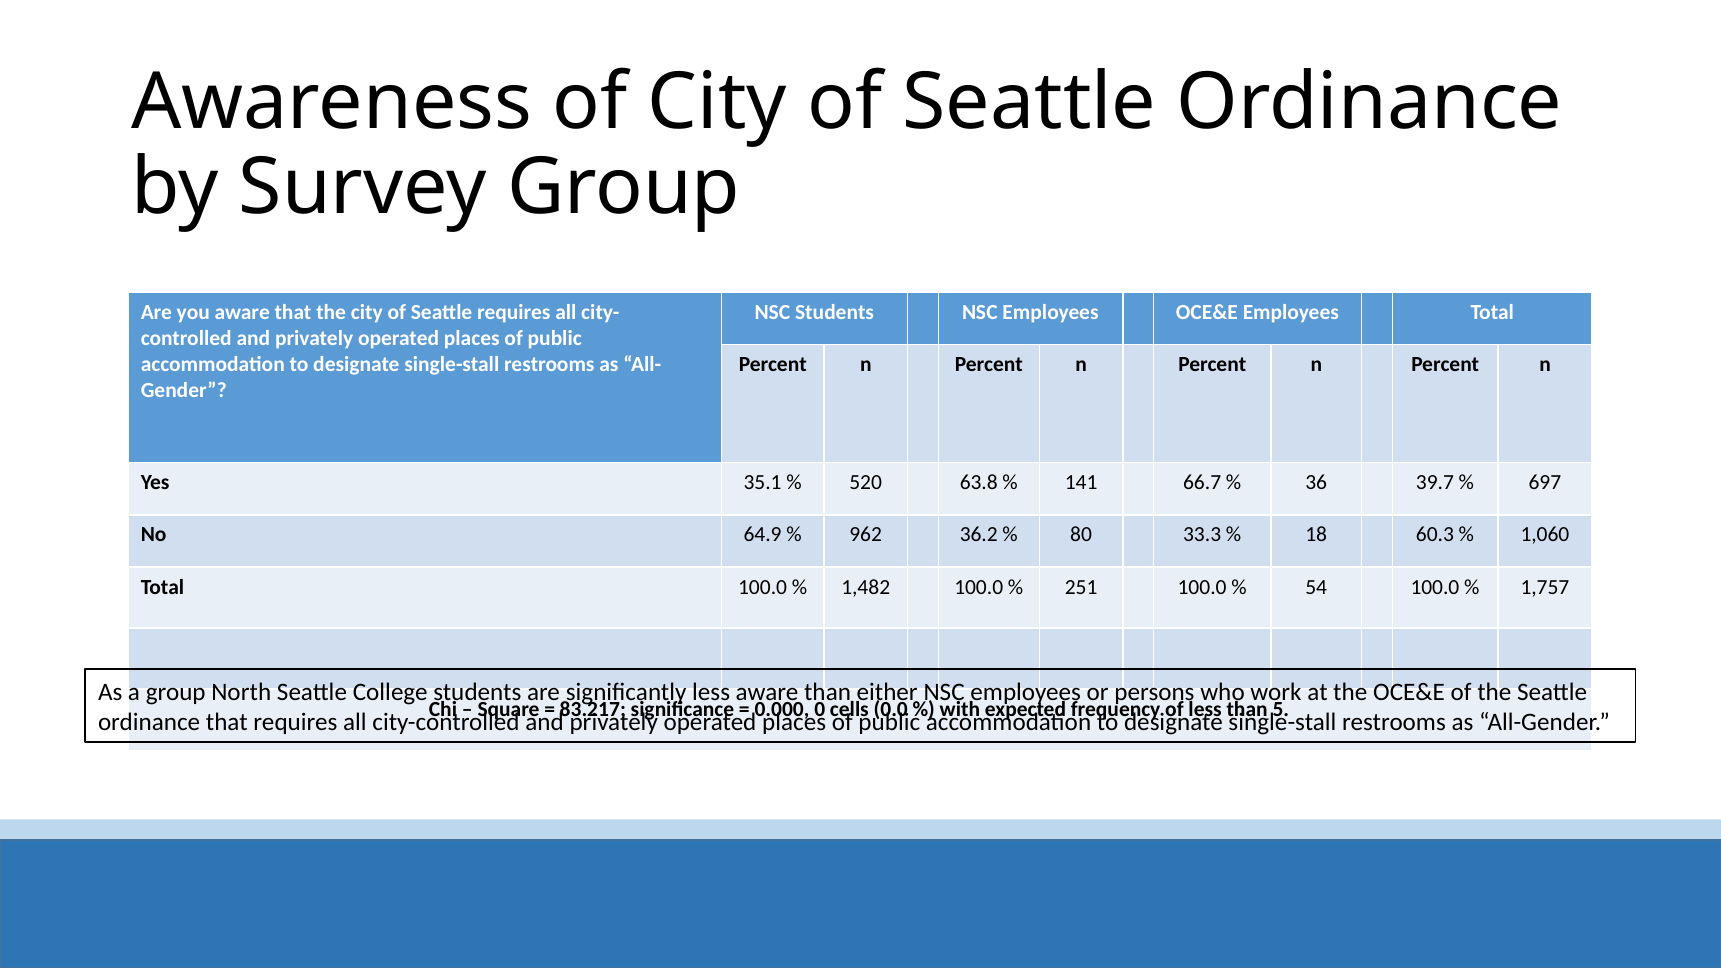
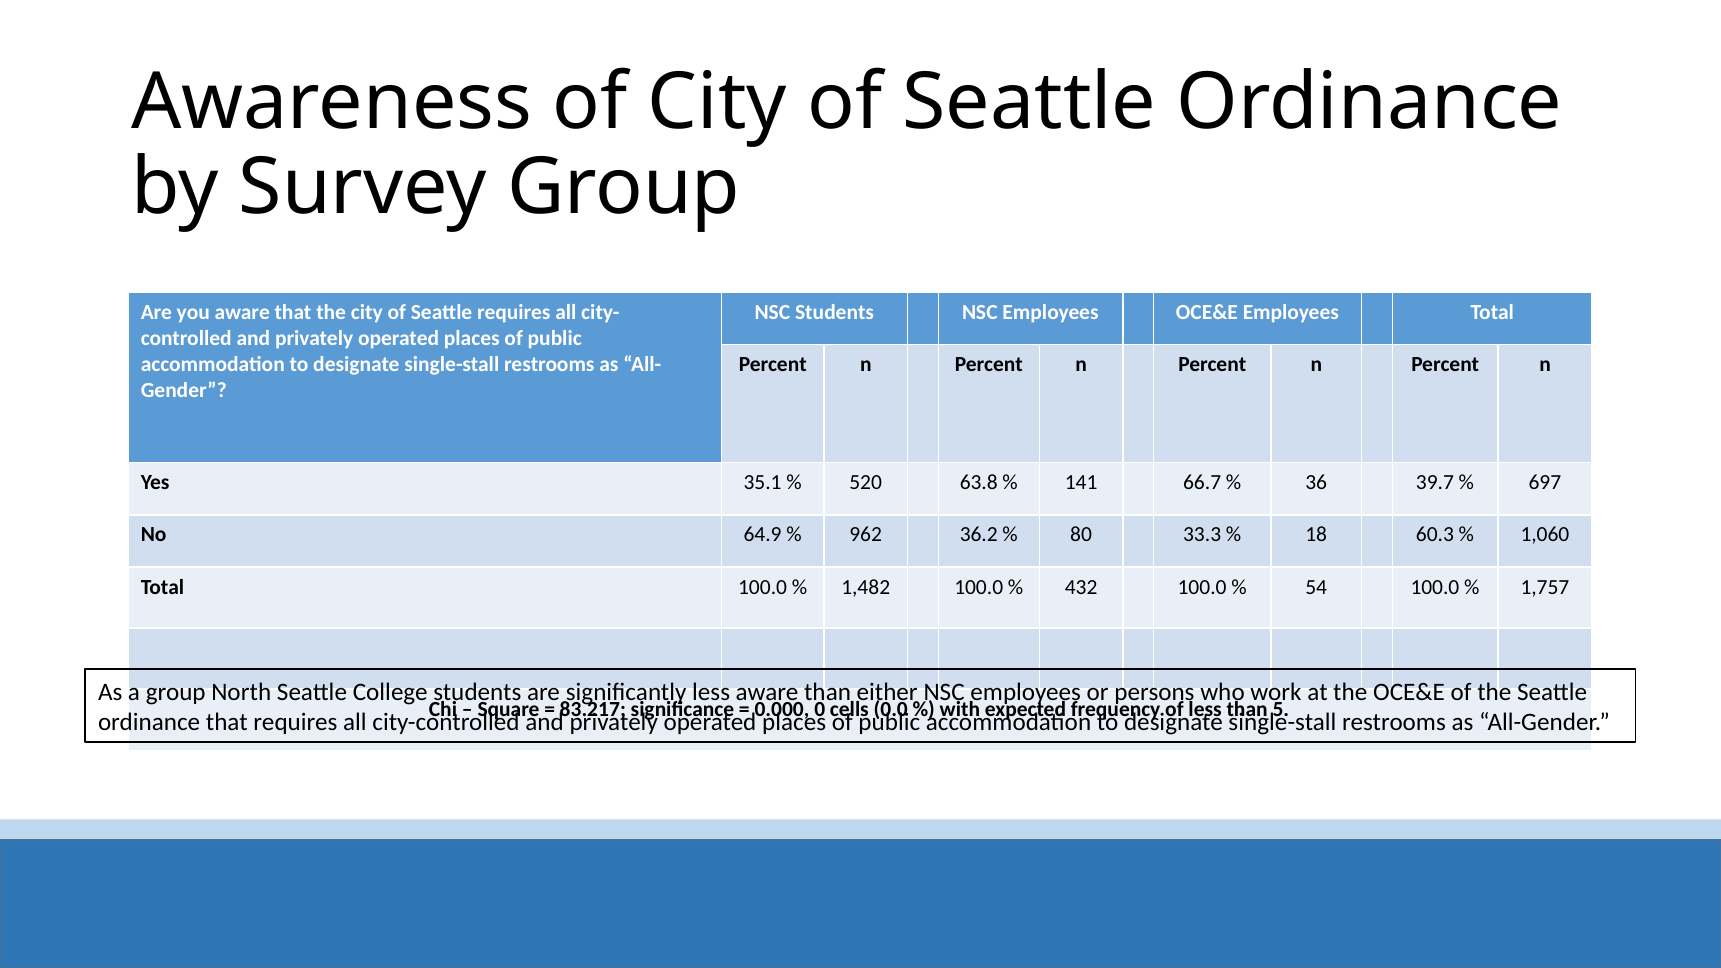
251: 251 -> 432 (1081, 587)
